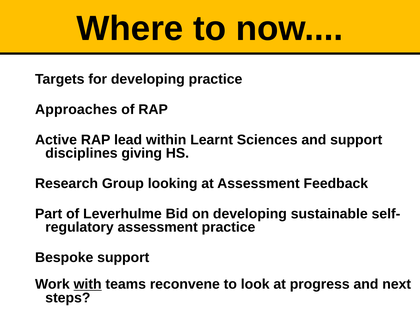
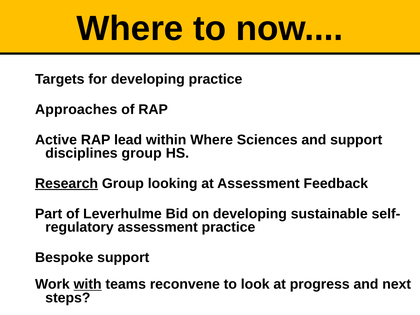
within Learnt: Learnt -> Where (212, 140)
disciplines giving: giving -> group (142, 153)
Research underline: none -> present (67, 184)
